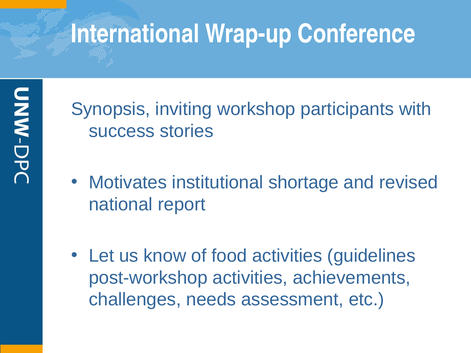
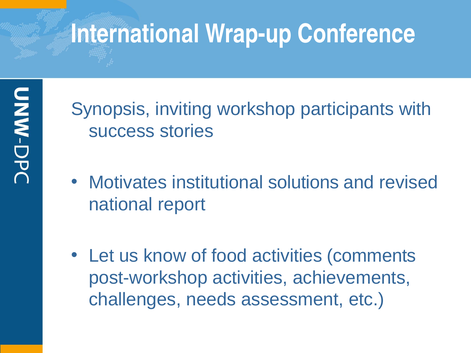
shortage: shortage -> solutions (304, 183)
guidelines: guidelines -> comments (372, 256)
